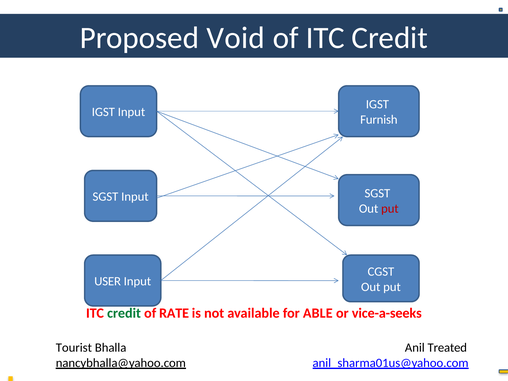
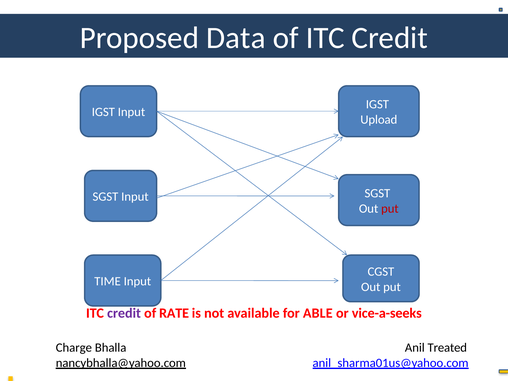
Void: Void -> Data (236, 38)
Furnish: Furnish -> Upload (379, 120)
USER: USER -> TIME (108, 281)
credit colour: green -> purple (124, 313)
Tourist: Tourist -> Charge (74, 348)
